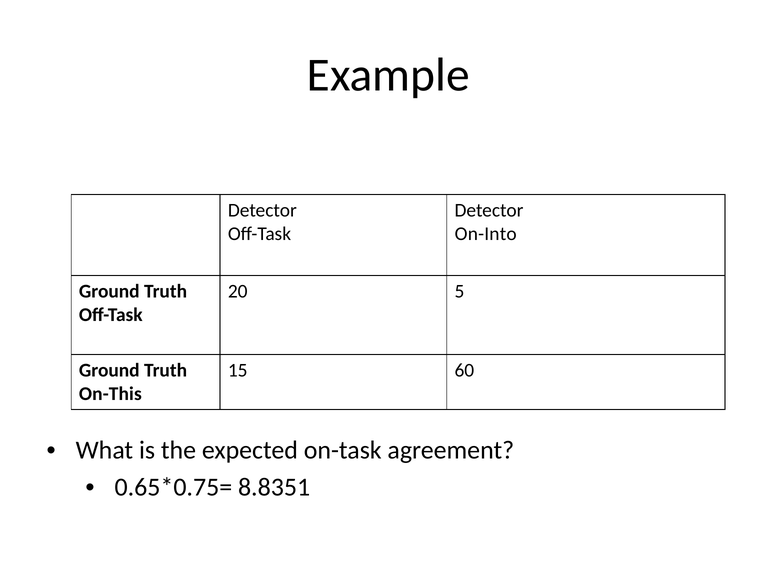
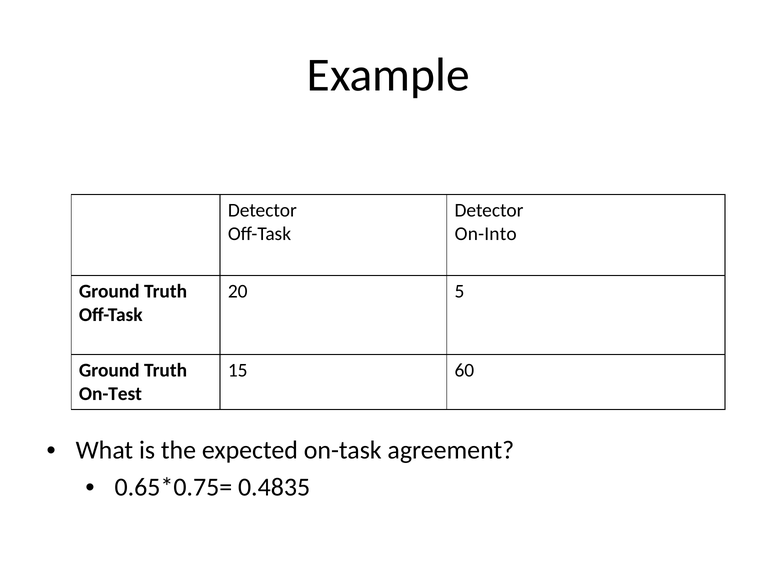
On-This: On-This -> On-Test (110, 394)
8.8351: 8.8351 -> 0.4835 (274, 487)
